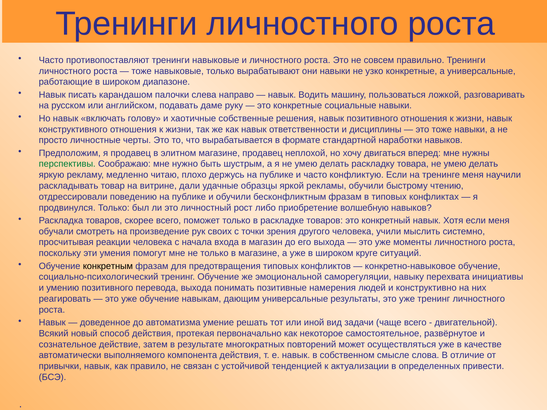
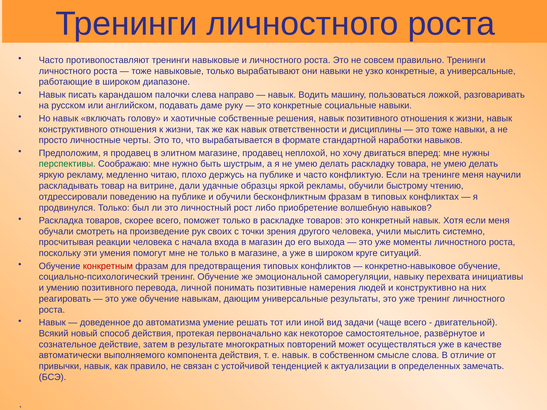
конкретным colour: black -> red (108, 266)
перевода выхода: выхода -> личной (196, 288)
привести: привести -> замечать (483, 366)
